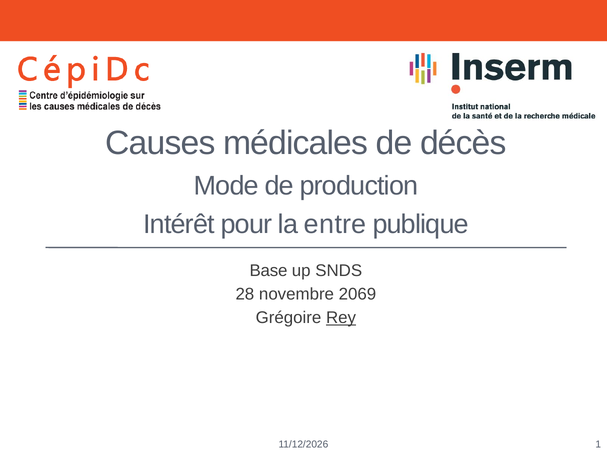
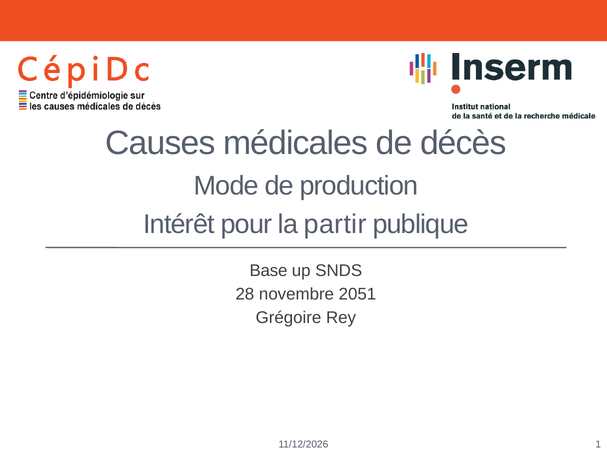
entre: entre -> partir (335, 225)
2069: 2069 -> 2051 (357, 294)
Rey underline: present -> none (341, 318)
